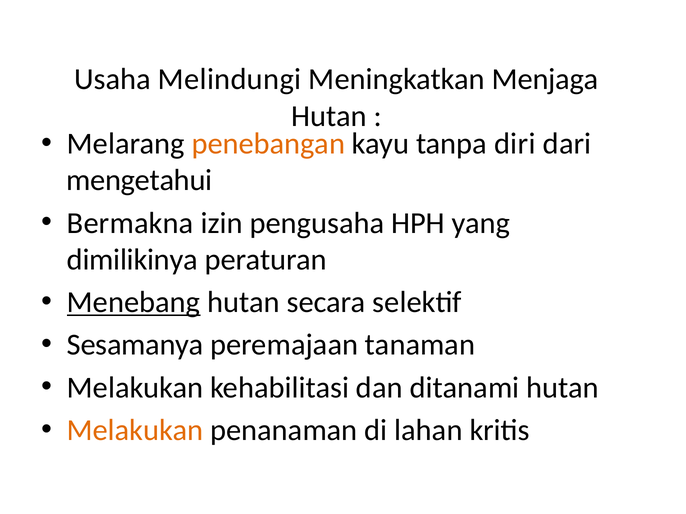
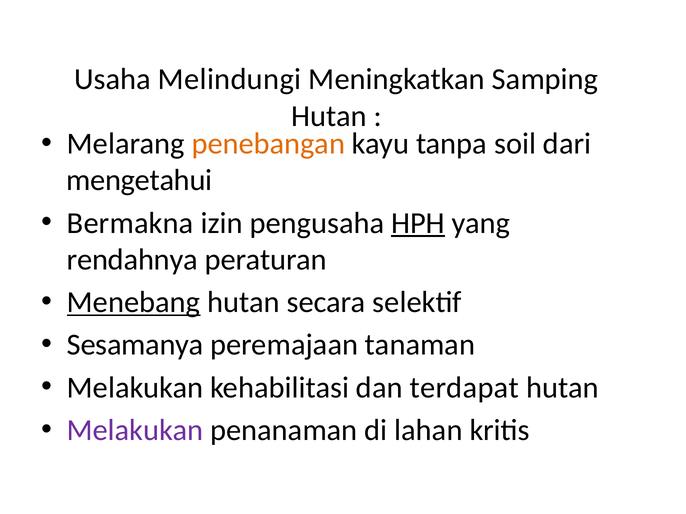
Menjaga: Menjaga -> Samping (545, 80)
diri: diri -> soil (515, 144)
HPH underline: none -> present (418, 223)
dimilikinya: dimilikinya -> rendahnya (132, 260)
ditanami: ditanami -> terdapat (464, 388)
Melakukan colour: orange -> purple (135, 431)
